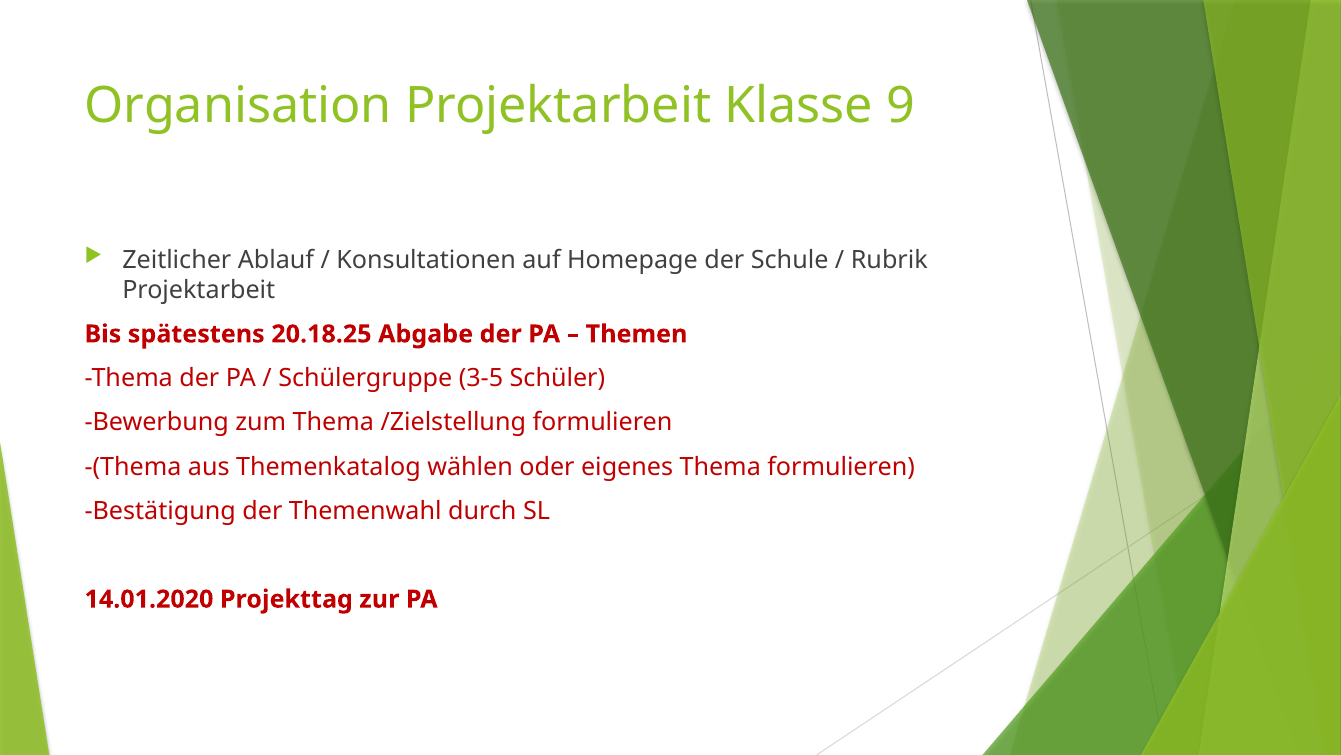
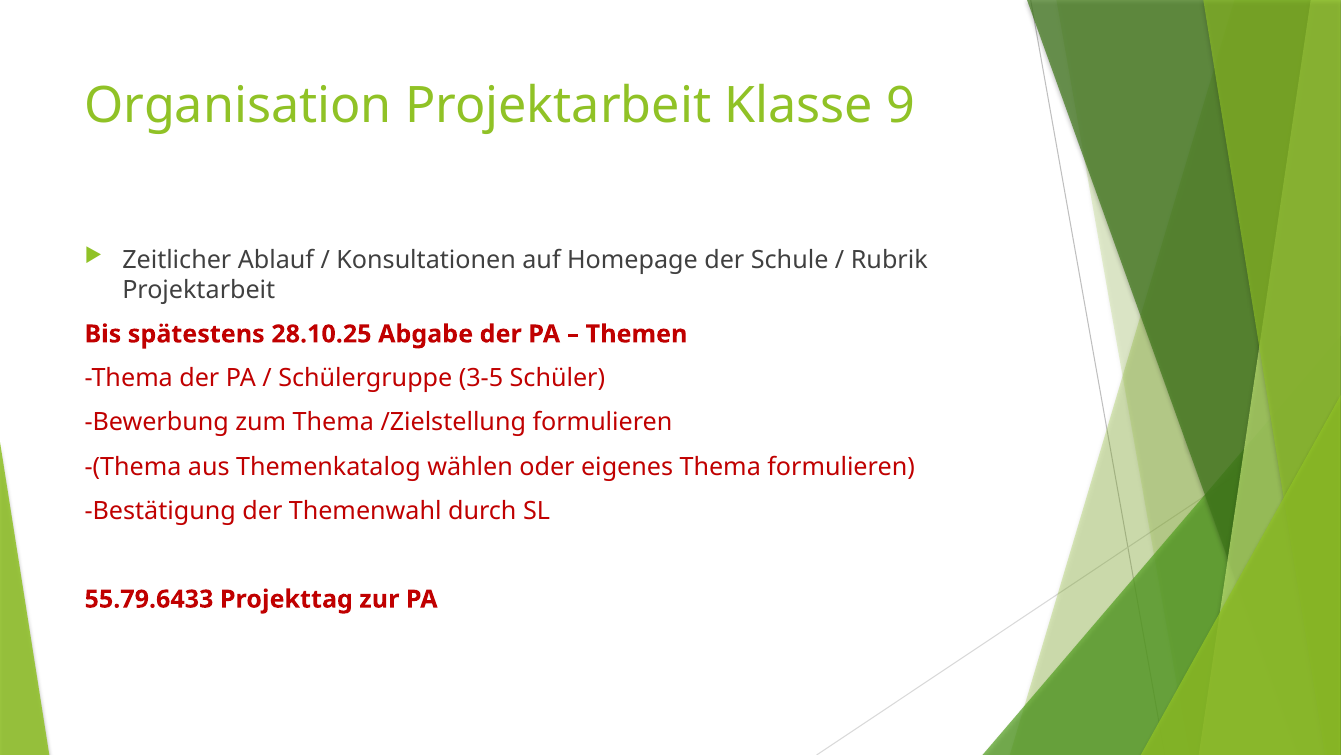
20.18.25: 20.18.25 -> 28.10.25 (321, 334)
14.01.2020: 14.01.2020 -> 55.79.6433 (149, 599)
